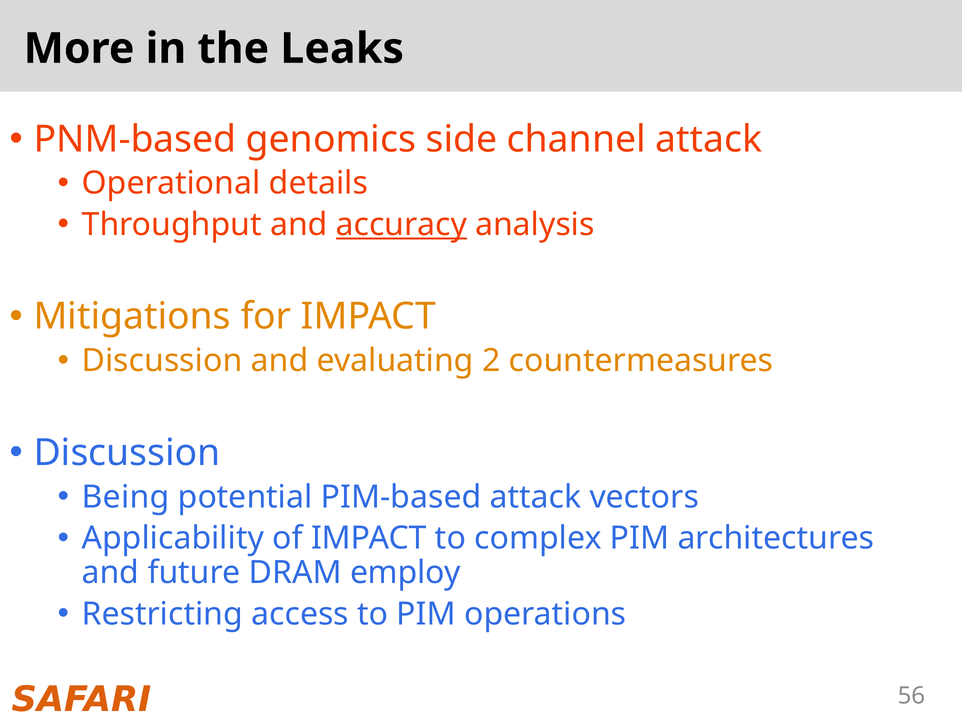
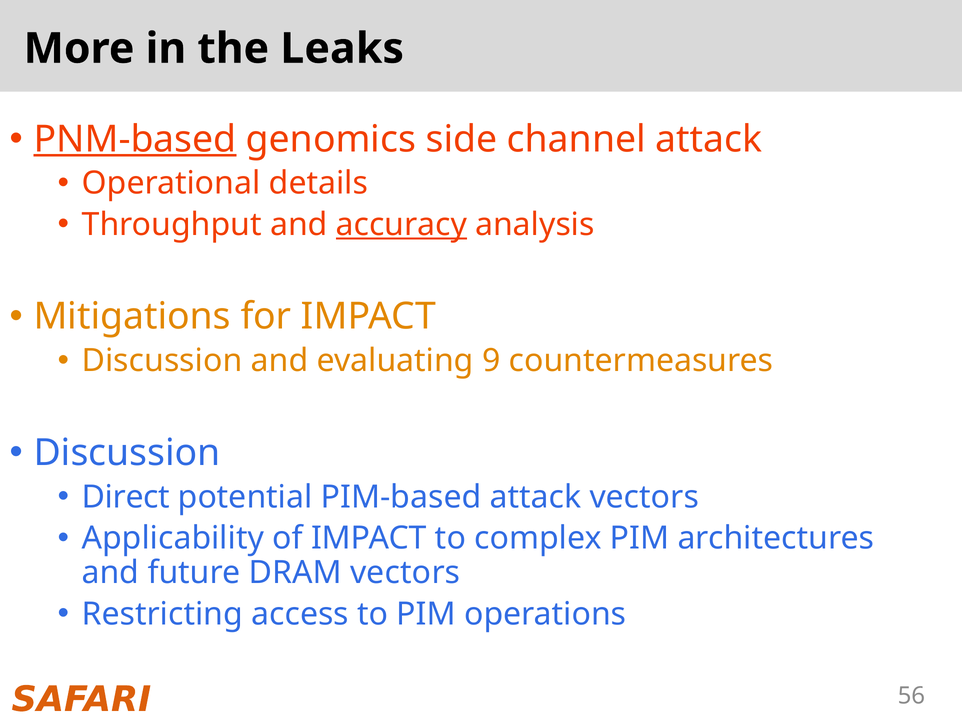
PNM-based underline: none -> present (135, 139)
2: 2 -> 9 (491, 361)
Being: Being -> Direct (126, 497)
DRAM employ: employ -> vectors (405, 573)
